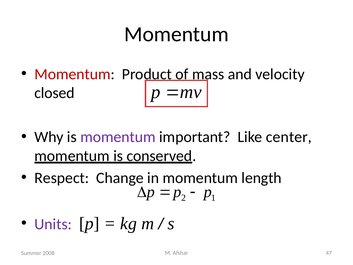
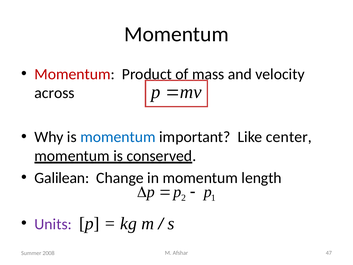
closed: closed -> across (55, 93)
momentum colour: purple -> blue (118, 137)
Respect: Respect -> Galilean (62, 178)
